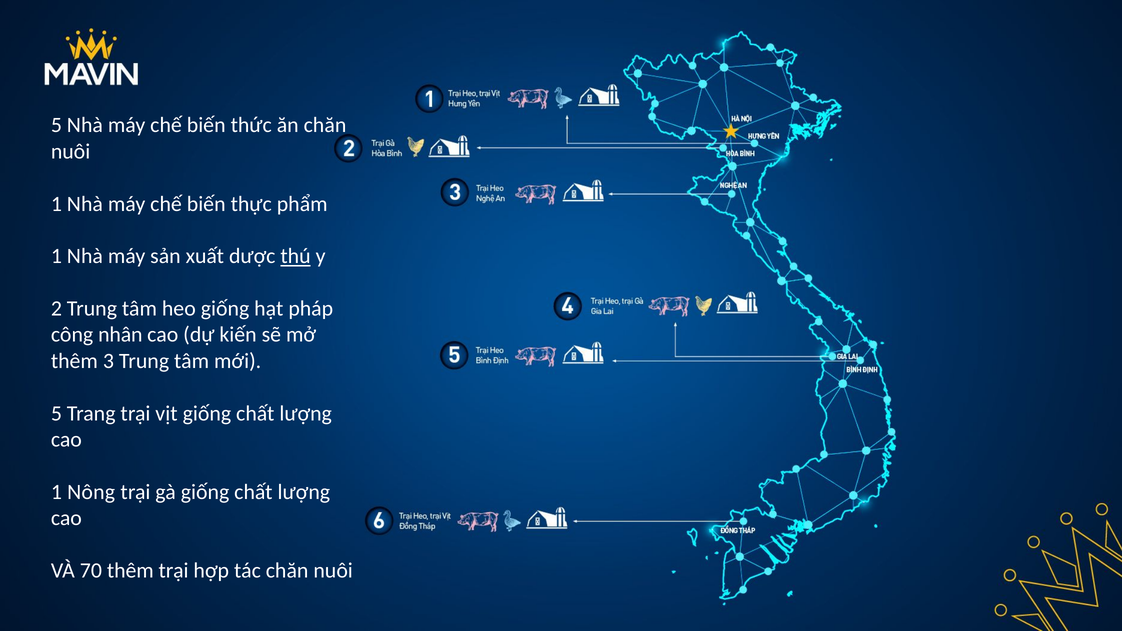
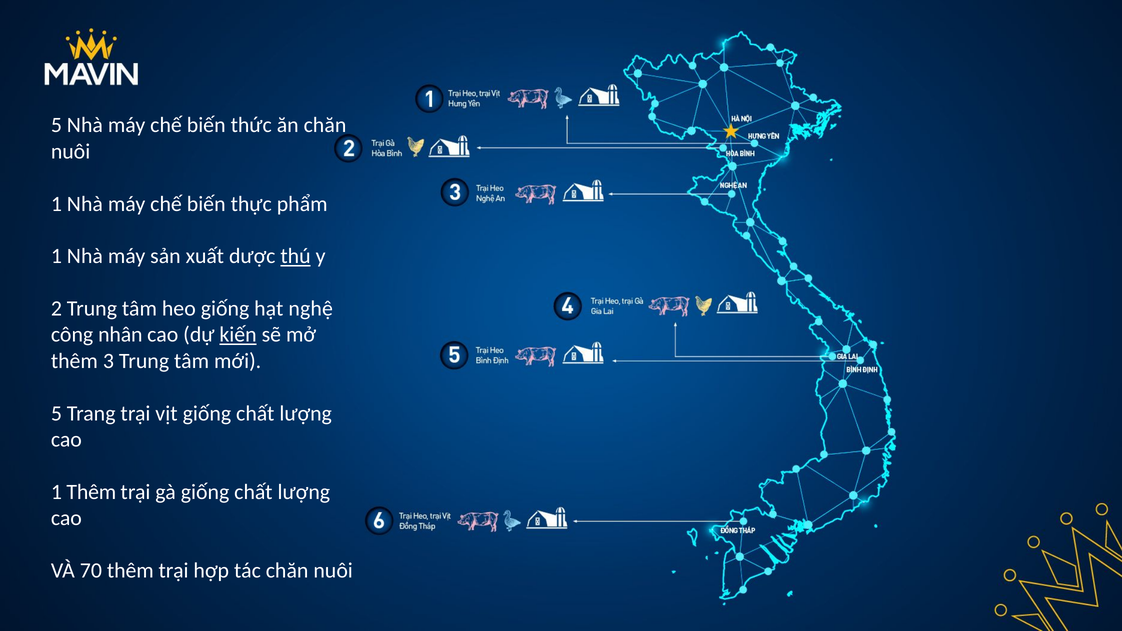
pháp: pháp -> nghệ (311, 309)
kiến underline: none -> present (238, 335)
1 Nông: Nông -> Thêm (91, 492)
